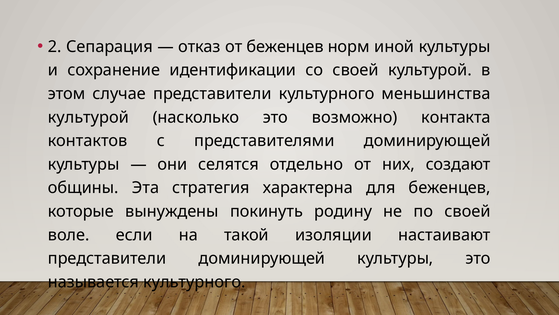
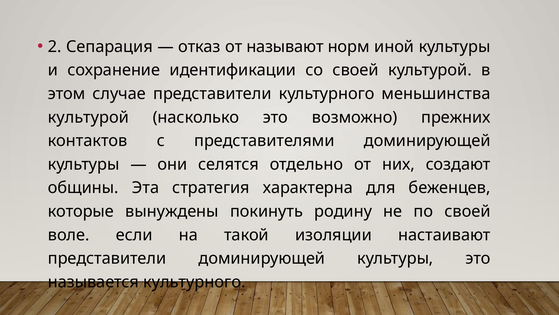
от беженцев: беженцев -> называют (285, 47)
контакта: контакта -> прежних (456, 117)
